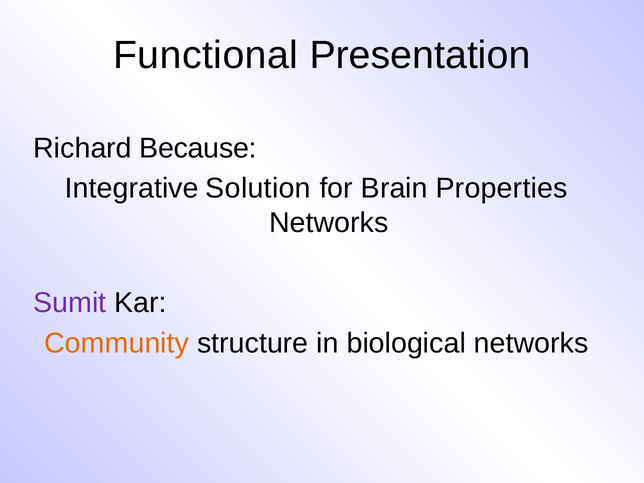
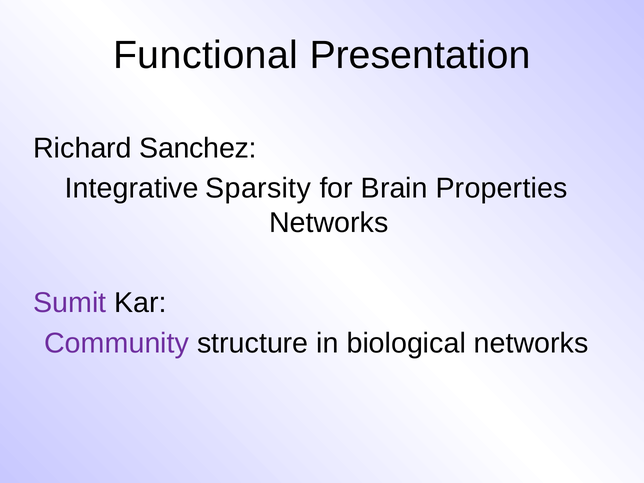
Because: Because -> Sanchez (198, 148)
Solution: Solution -> Sparsity (258, 188)
Community colour: orange -> purple (117, 343)
